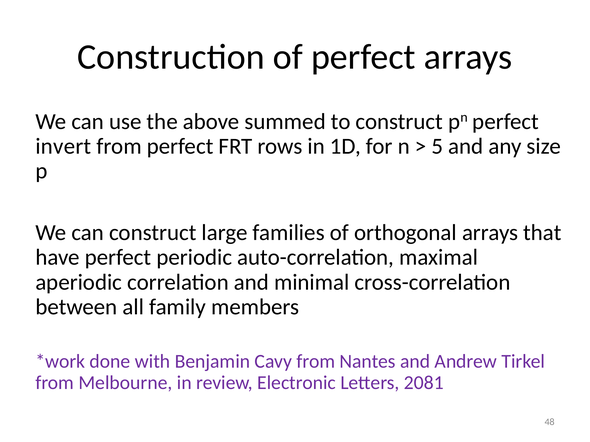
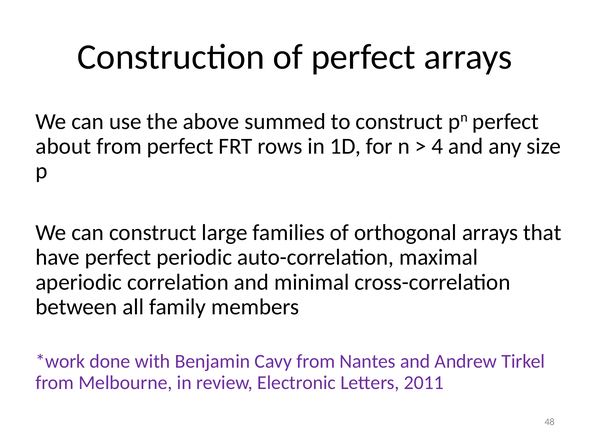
invert: invert -> about (63, 146)
5: 5 -> 4 (437, 146)
2081: 2081 -> 2011 (424, 383)
